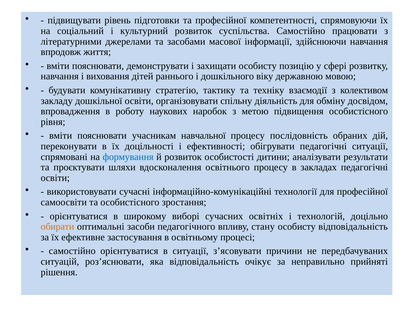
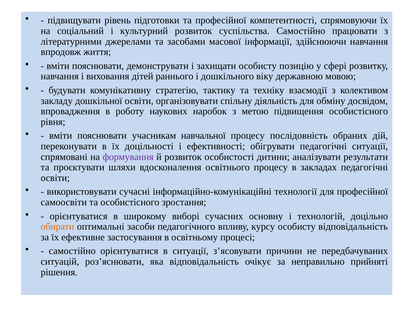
формування colour: blue -> purple (128, 157)
освітніх: освітніх -> основну (266, 216)
стану: стану -> курсу (263, 227)
